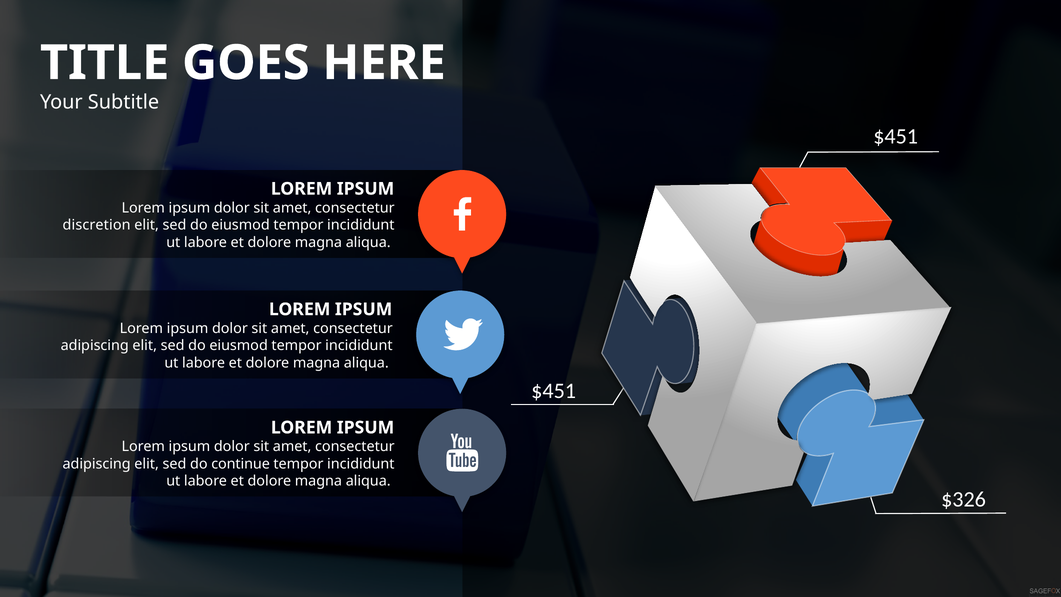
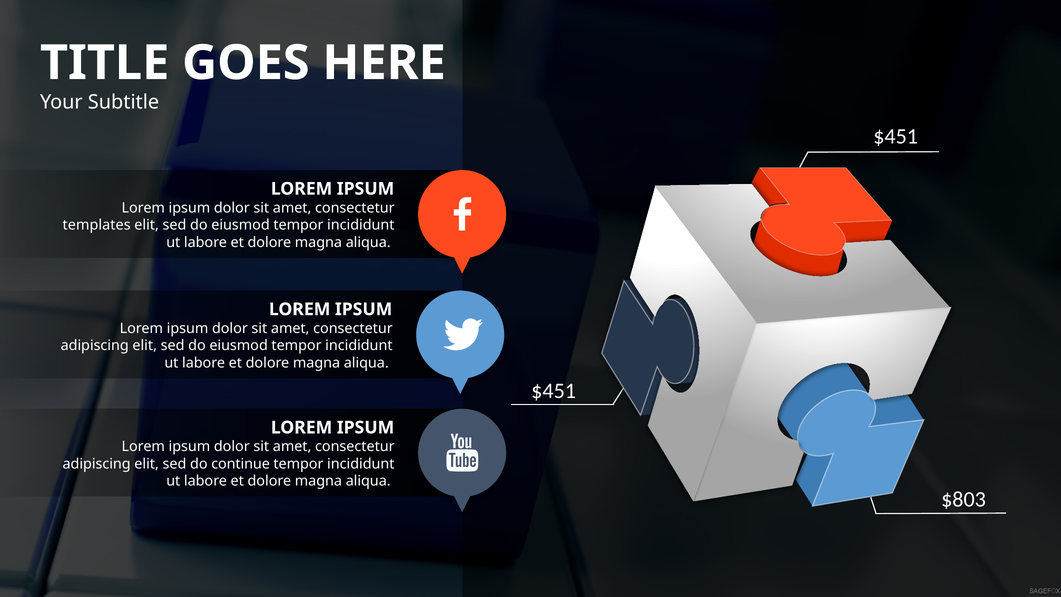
discretion: discretion -> templates (97, 225)
$326: $326 -> $803 (964, 499)
